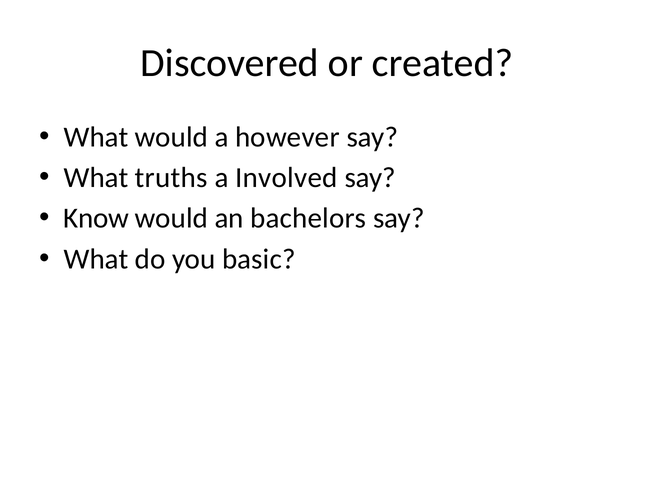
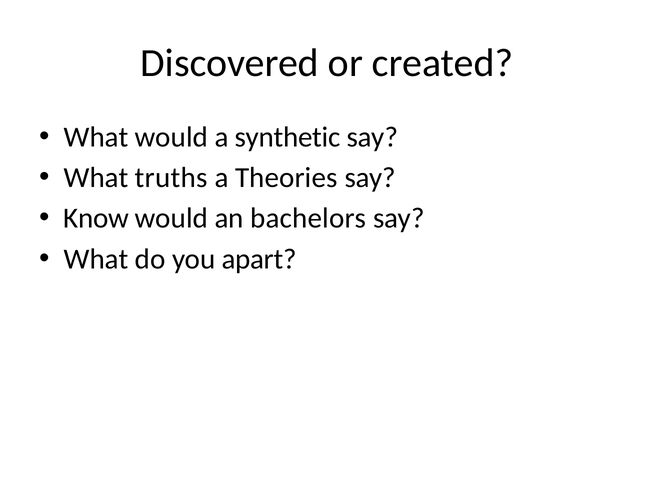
however: however -> synthetic (288, 137)
Involved: Involved -> Theories (286, 178)
basic: basic -> apart (259, 259)
